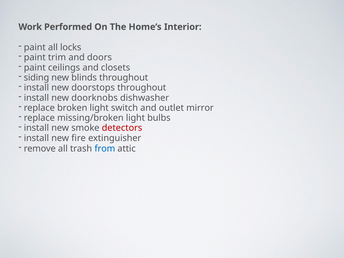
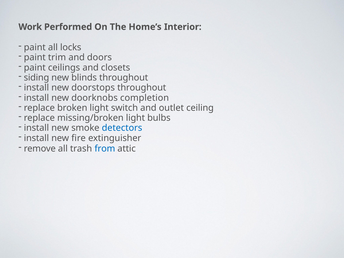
dishwasher: dishwasher -> completion (145, 98)
mirror: mirror -> ceiling (200, 108)
detectors colour: red -> blue (122, 128)
